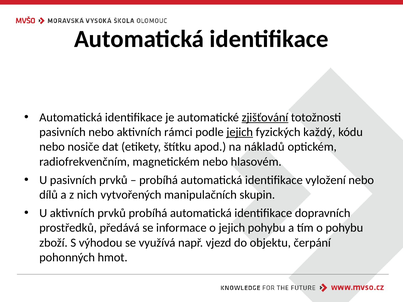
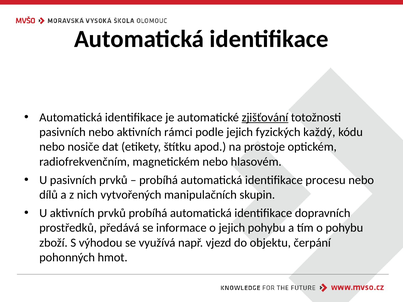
jejich underline: present -> none (240, 132)
nákladů: nákladů -> prostoje (264, 147)
vyložení: vyložení -> procesu (326, 180)
